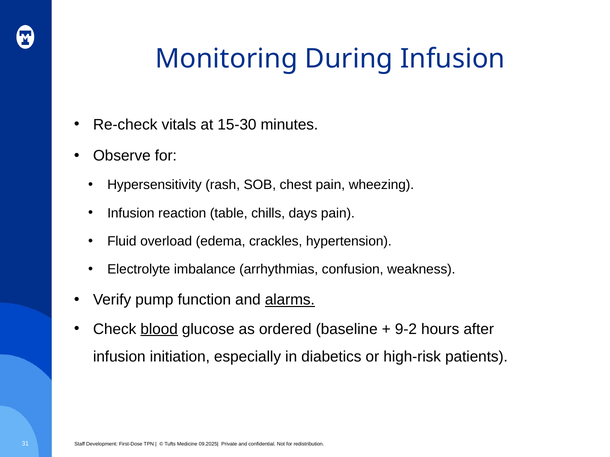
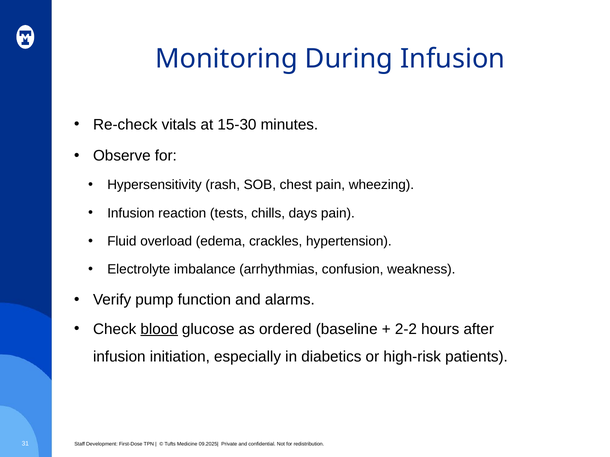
table: table -> tests (229, 213)
alarms underline: present -> none (290, 300)
9-2: 9-2 -> 2-2 (406, 330)
